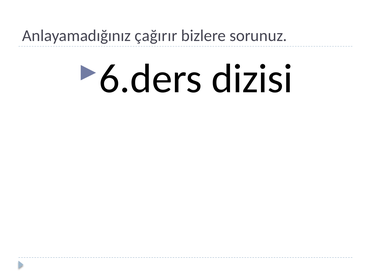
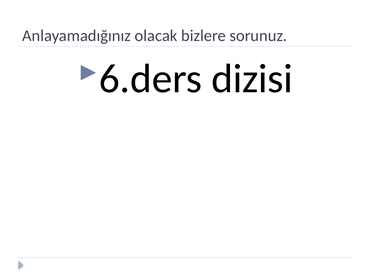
çağırır: çağırır -> olacak (156, 36)
